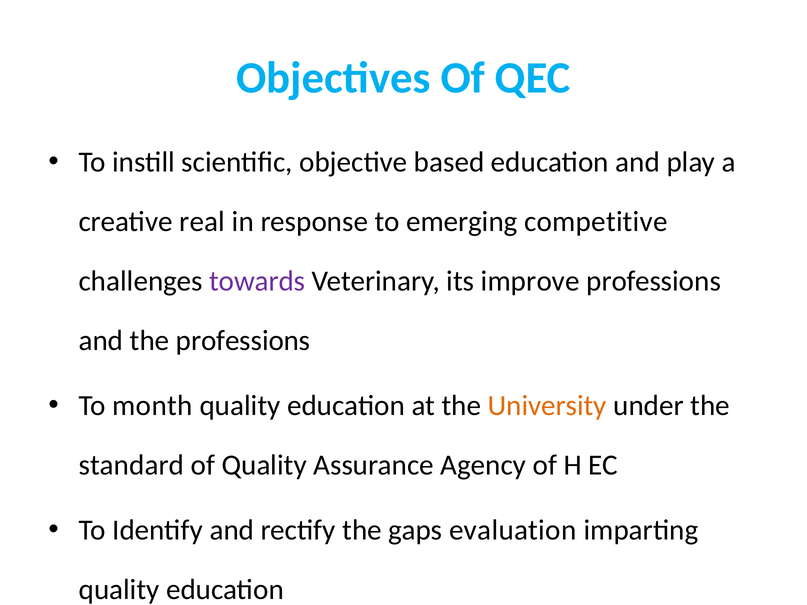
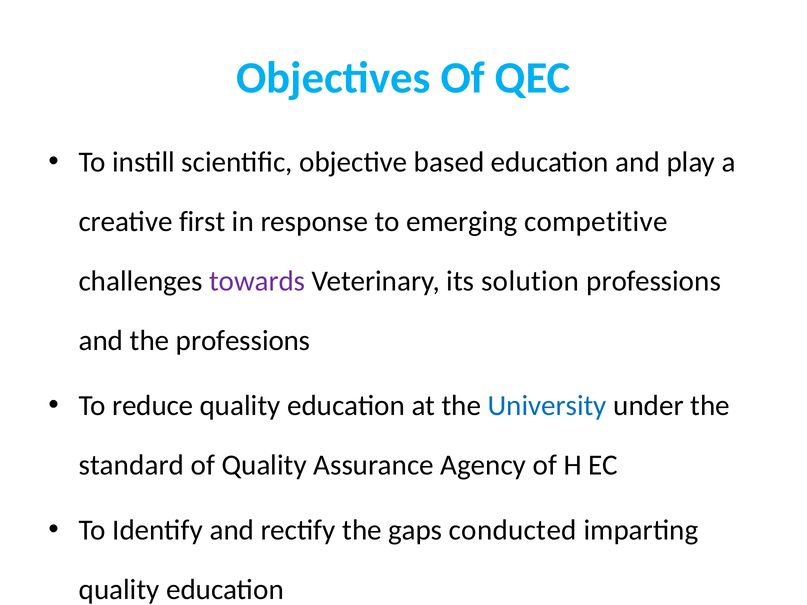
real: real -> first (202, 222)
improve: improve -> solution (530, 281)
month: month -> reduce (153, 406)
University colour: orange -> blue (547, 406)
evaluation: evaluation -> conducted (513, 530)
